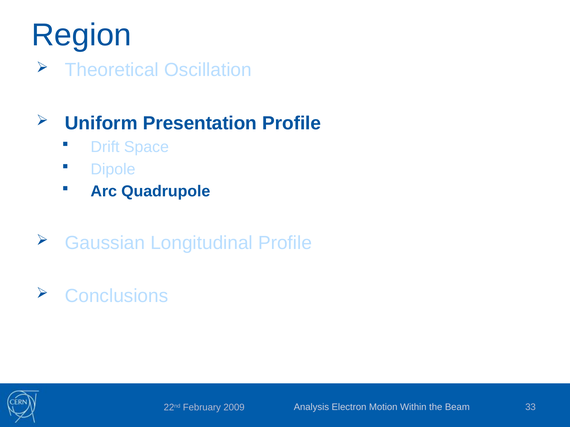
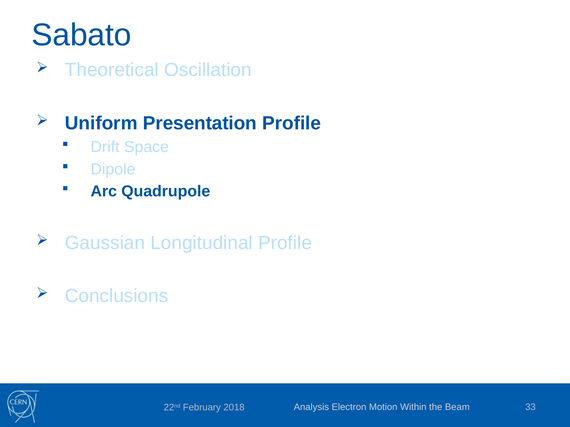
Region: Region -> Sabato (81, 35)
2009: 2009 -> 2018 (234, 408)
